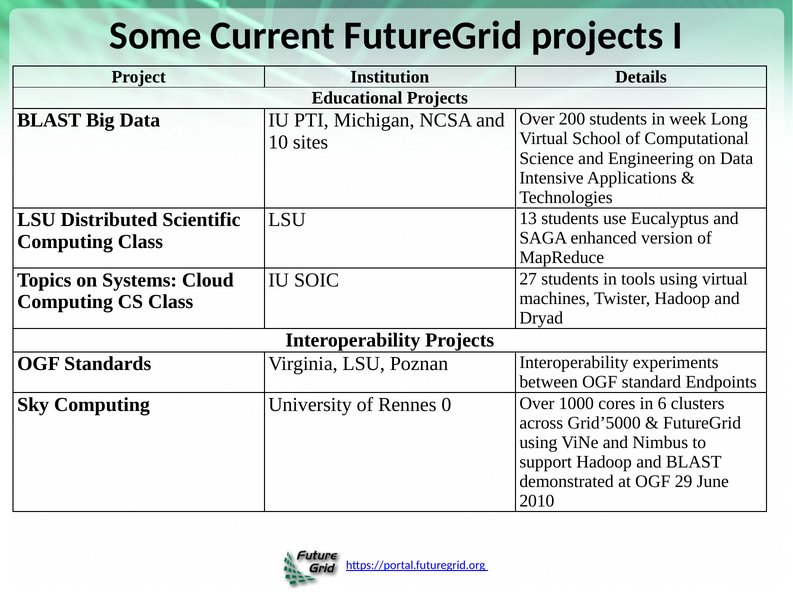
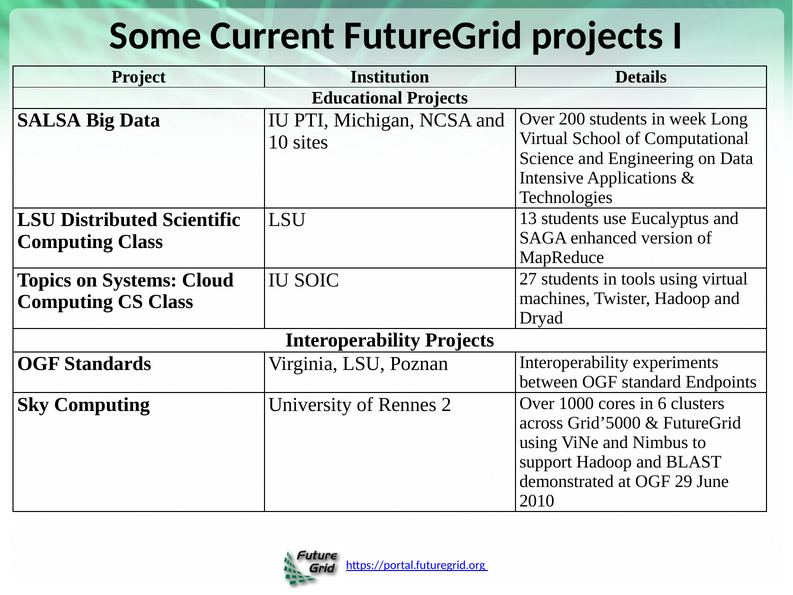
BLAST: BLAST -> SALSA (49, 120)
0: 0 -> 2 (446, 404)
